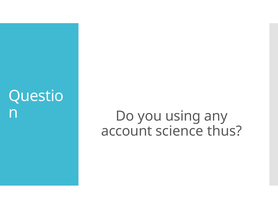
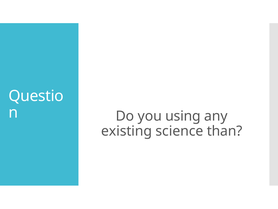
account: account -> existing (127, 131)
thus: thus -> than (225, 131)
